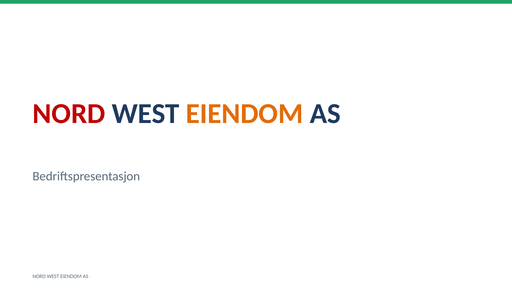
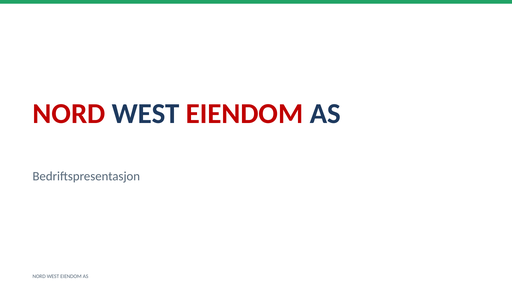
EIENDOM colour: orange -> red (245, 114)
